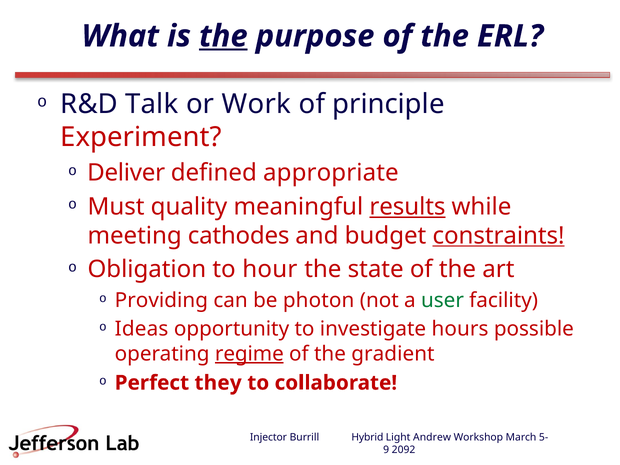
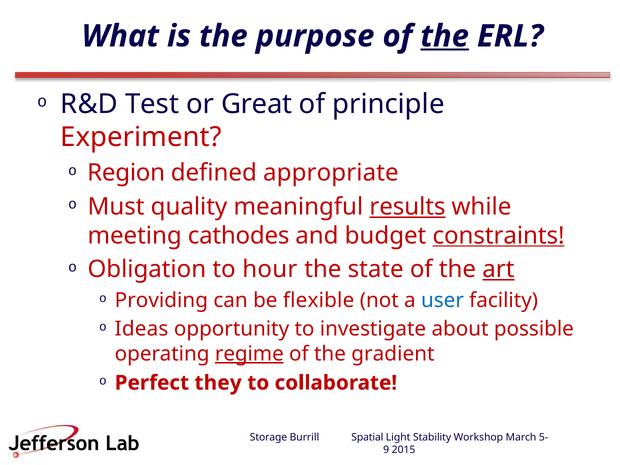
the underline: present -> none (223, 36)
the underline: none -> present (445, 36)
Talk: Talk -> Test (152, 104)
Work: Work -> Great (257, 104)
Deliver: Deliver -> Region (126, 173)
art underline: none -> present (498, 269)
photon: photon -> flexible (319, 300)
user colour: green -> blue (442, 300)
hours: hours -> about (460, 329)
Injector: Injector -> Storage (268, 437)
Hybrid: Hybrid -> Spatial (367, 437)
Andrew: Andrew -> Stability (432, 437)
2092: 2092 -> 2015 (404, 450)
